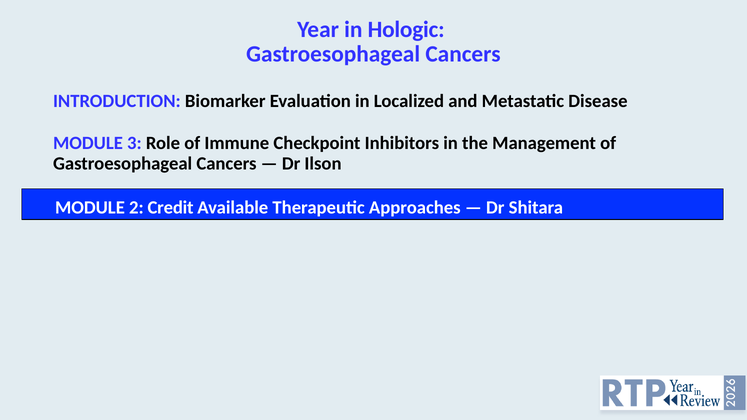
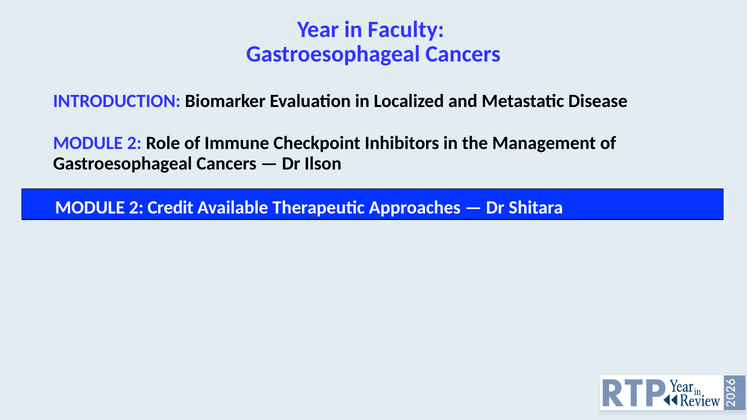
Hologic: Hologic -> Faculty (406, 30)
3: 3 -> 2 (134, 143)
